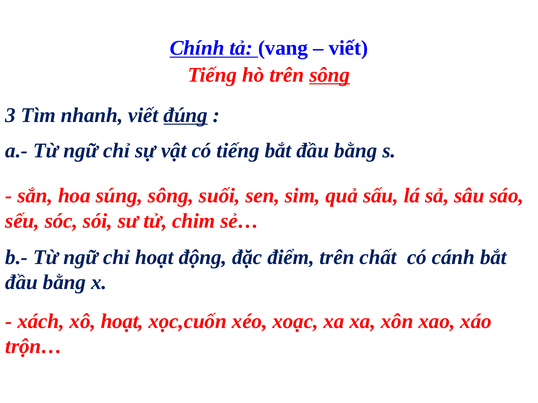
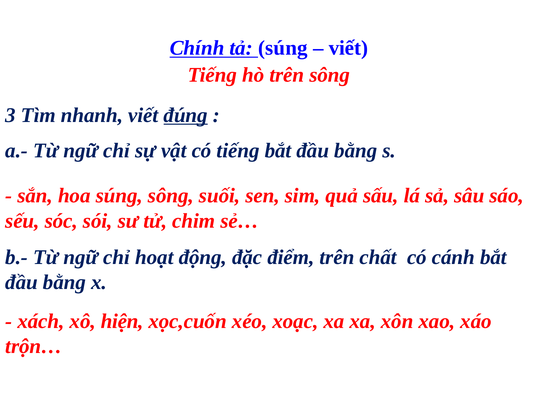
tả vang: vang -> súng (283, 48)
sông underline: present -> none (330, 75)
xô hoạt: hoạt -> hiện (122, 322)
